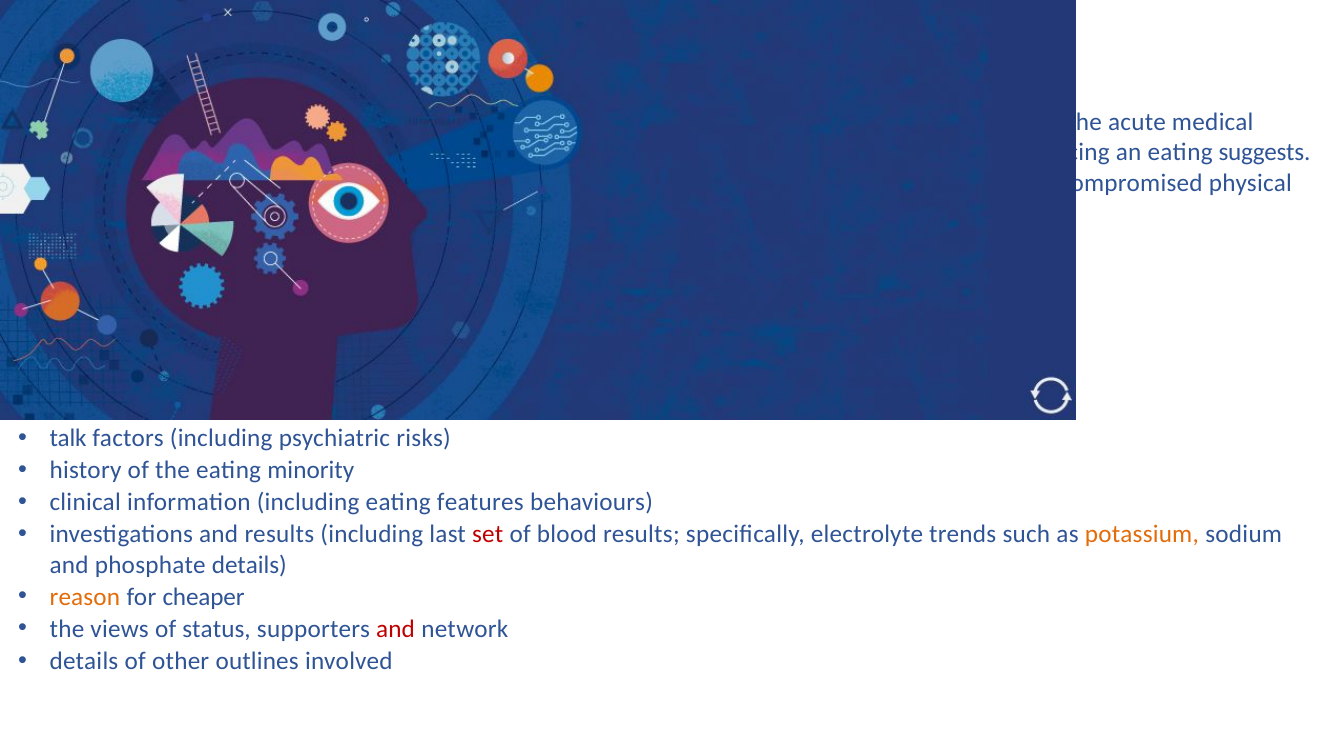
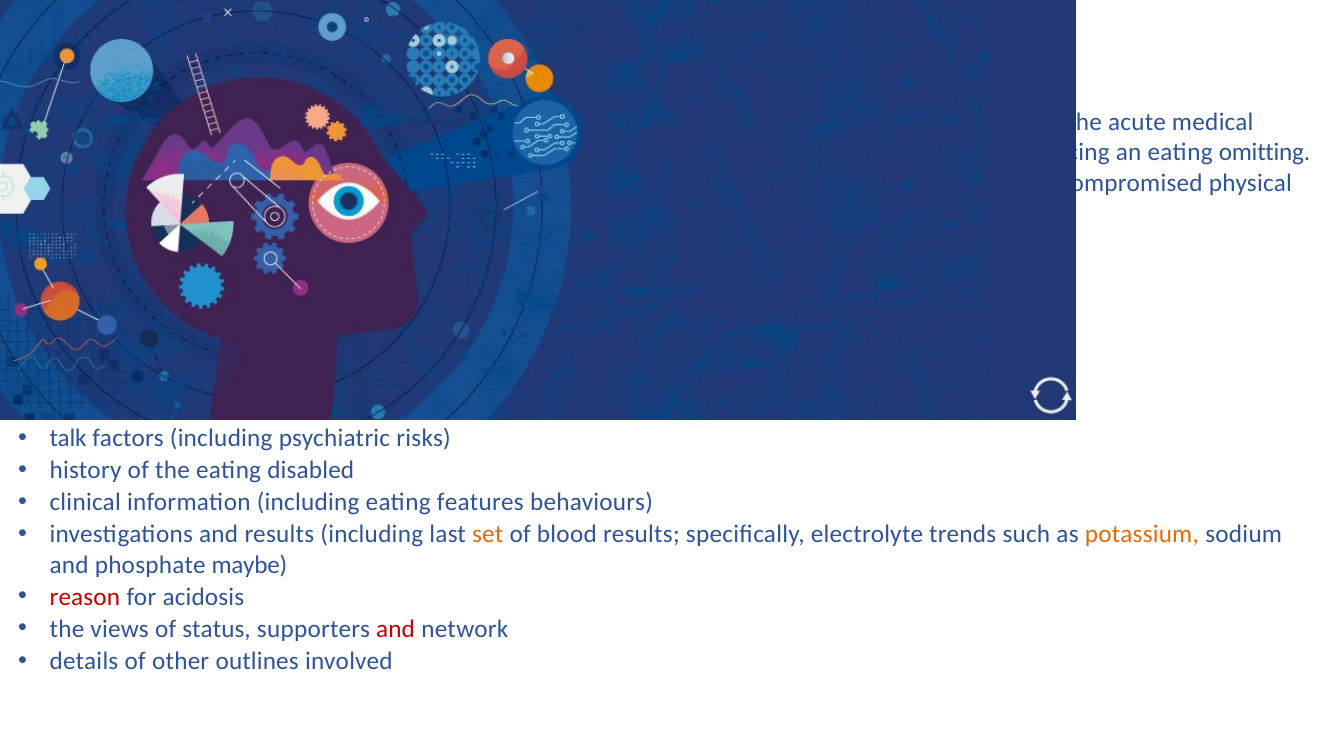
suggests: suggests -> omitting (1264, 153)
minority: minority -> disabled (311, 470)
set colour: red -> orange (488, 534)
phosphate details: details -> maybe (249, 565)
reason colour: orange -> red (85, 597)
cheaper: cheaper -> acidosis (203, 597)
